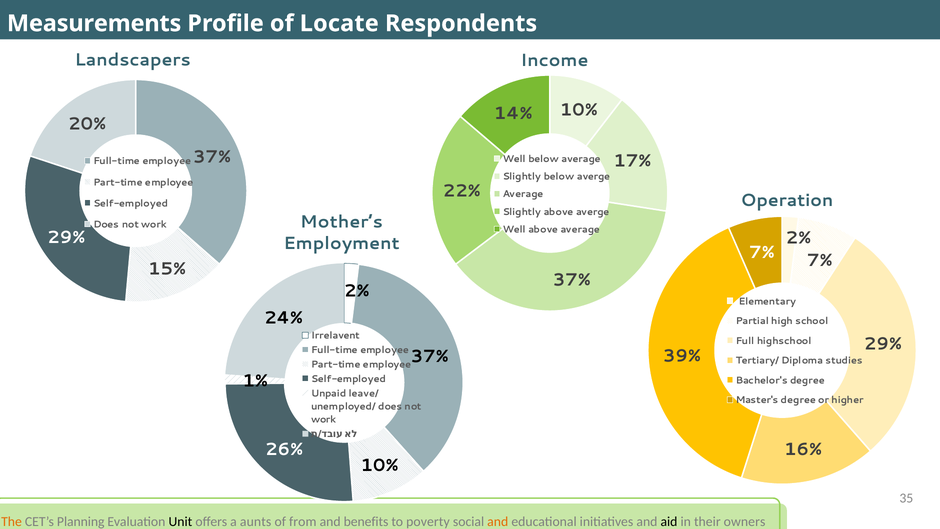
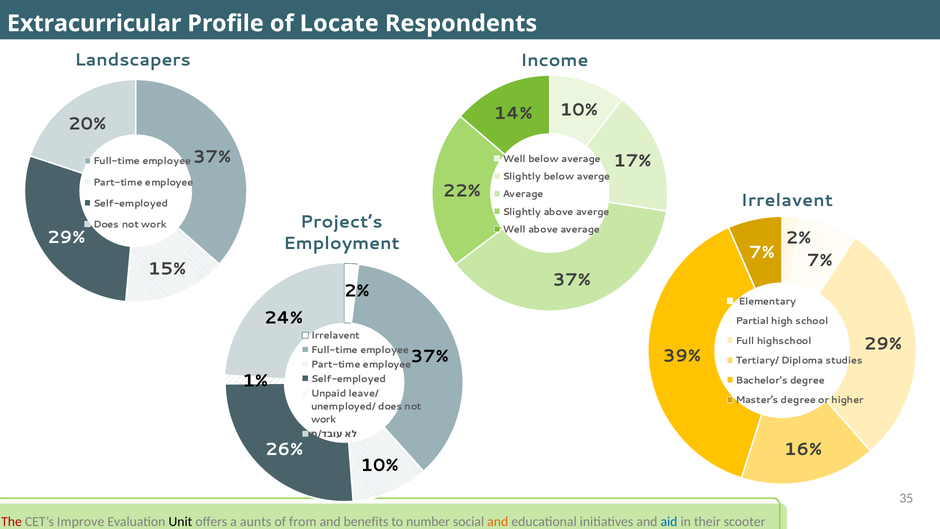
Measurements: Measurements -> Extracurricular (94, 23)
Operation: Operation -> Irrelavent (787, 200)
Mother’s: Mother’s -> Project’s (341, 222)
The colour: orange -> red (12, 521)
Planning: Planning -> Improve (81, 521)
poverty: poverty -> number (428, 521)
aid colour: black -> blue (669, 521)
owners: owners -> scooter (745, 521)
